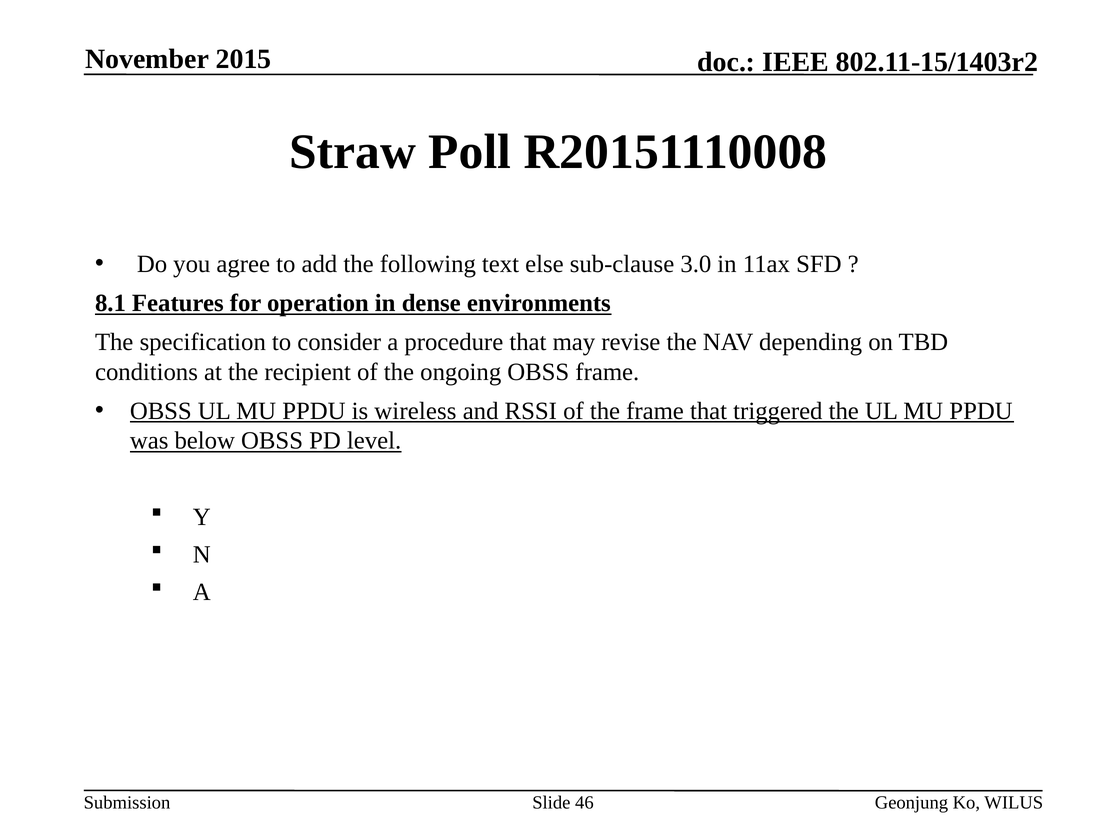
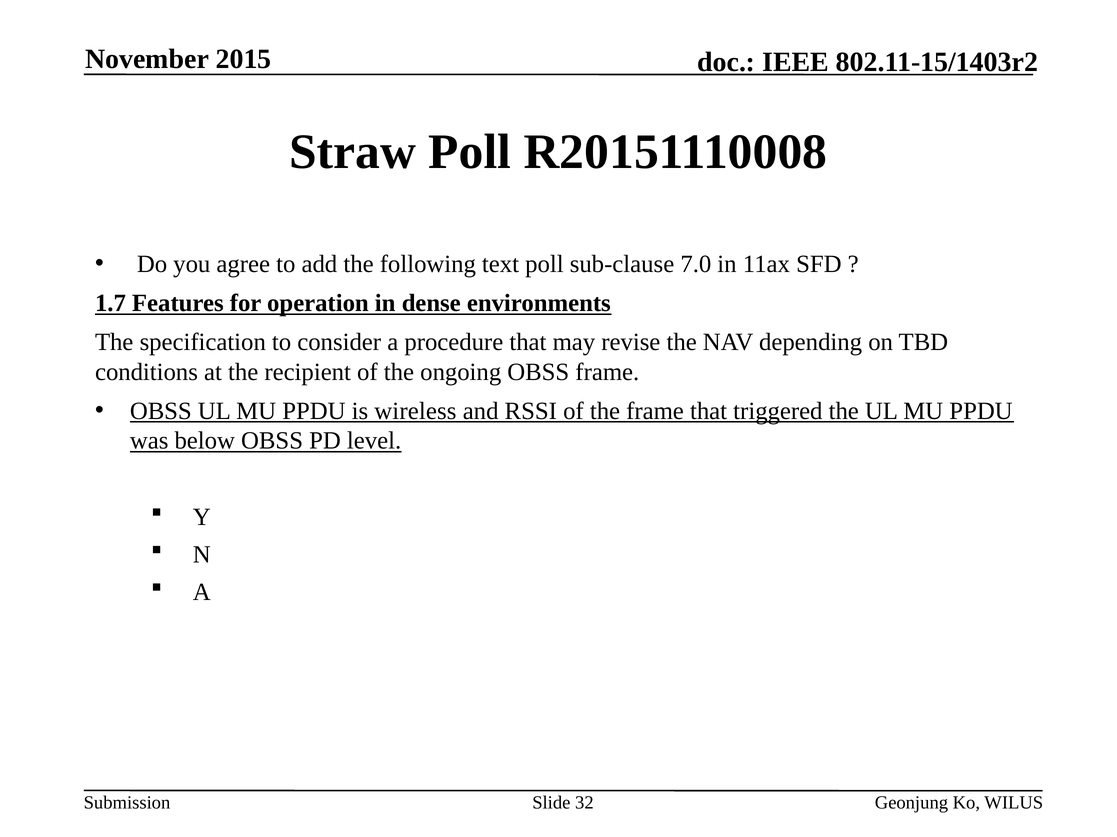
text else: else -> poll (544, 264)
3.0: 3.0 -> 7.0 (696, 264)
8.1: 8.1 -> 1.7 (110, 303)
46: 46 -> 32 (584, 803)
